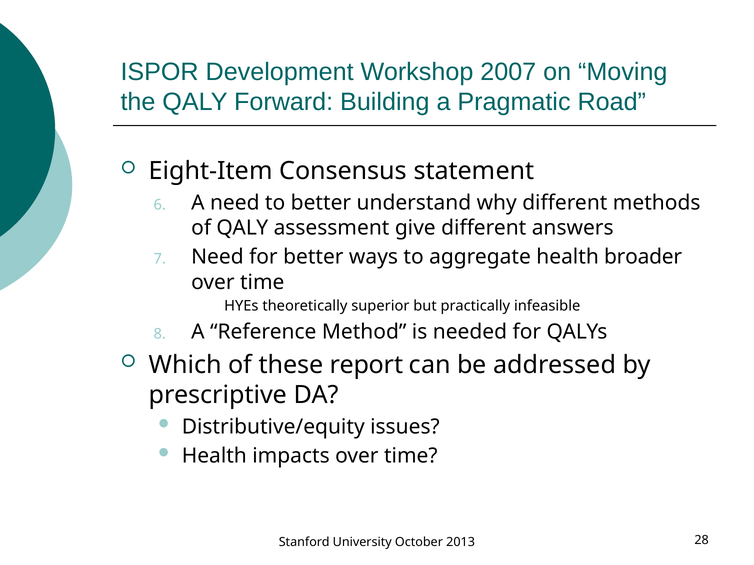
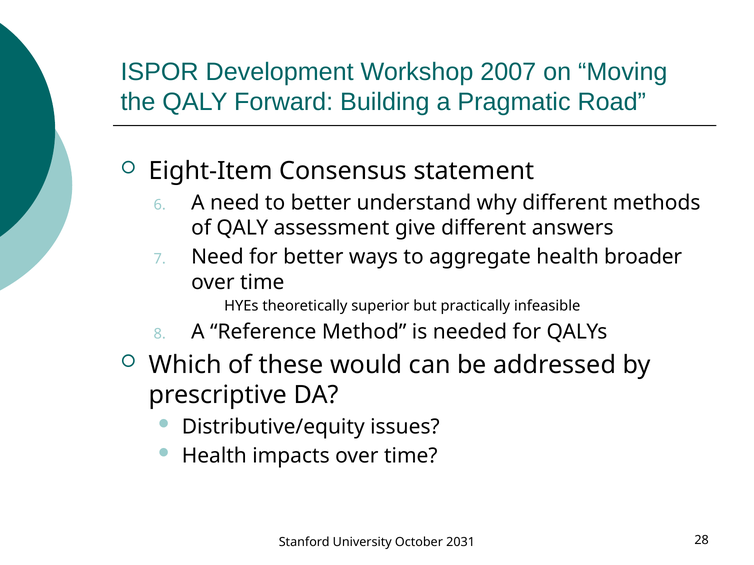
report: report -> would (366, 365)
2013: 2013 -> 2031 (461, 542)
